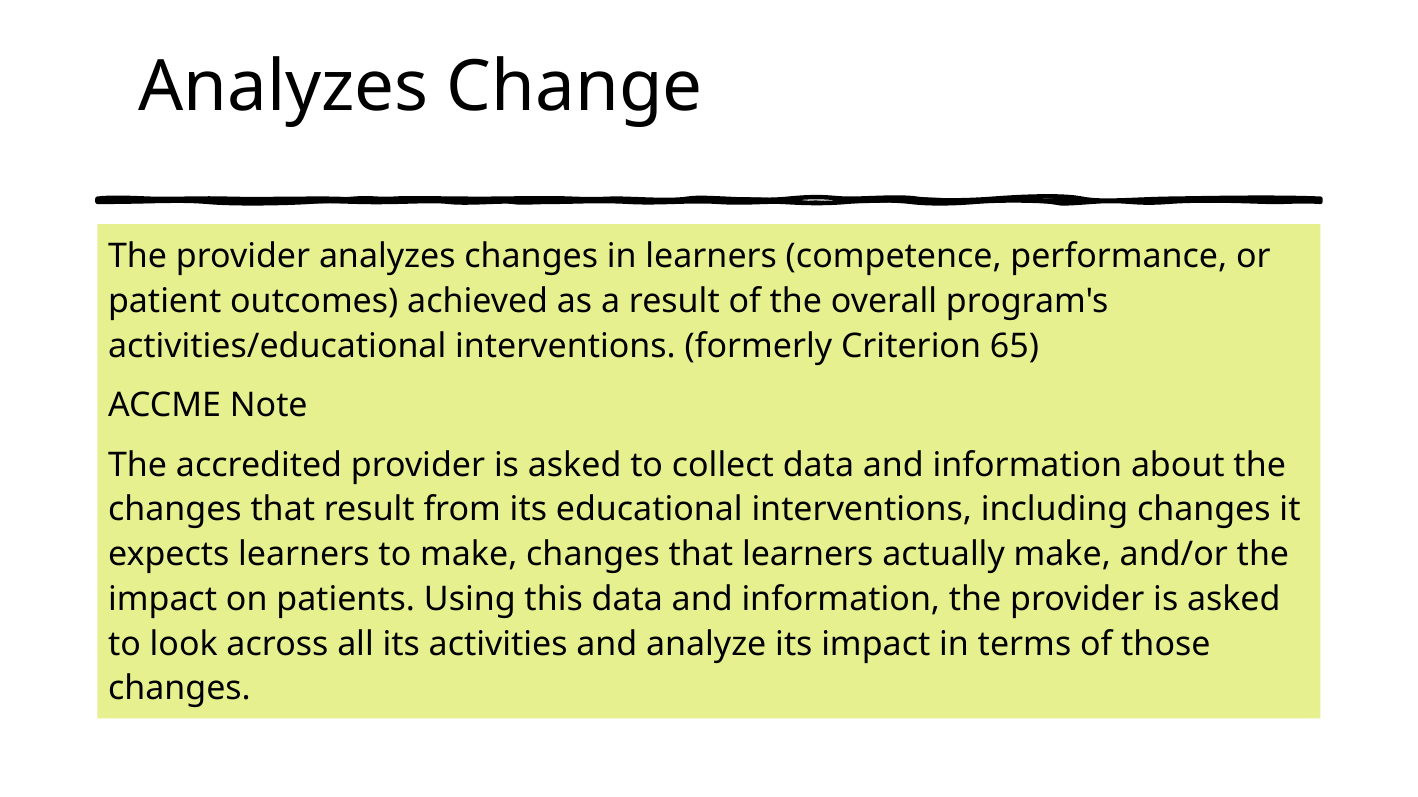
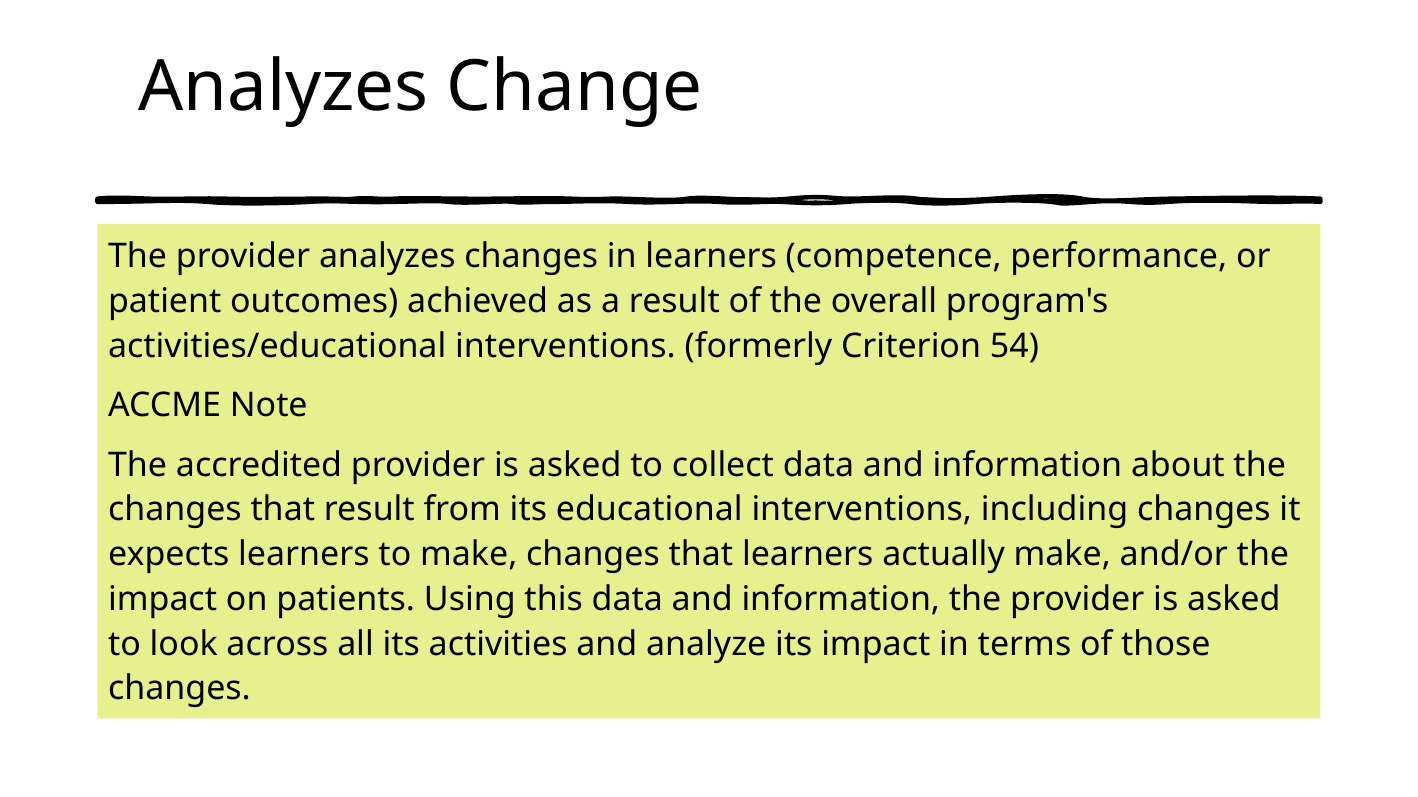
65: 65 -> 54 (1014, 346)
